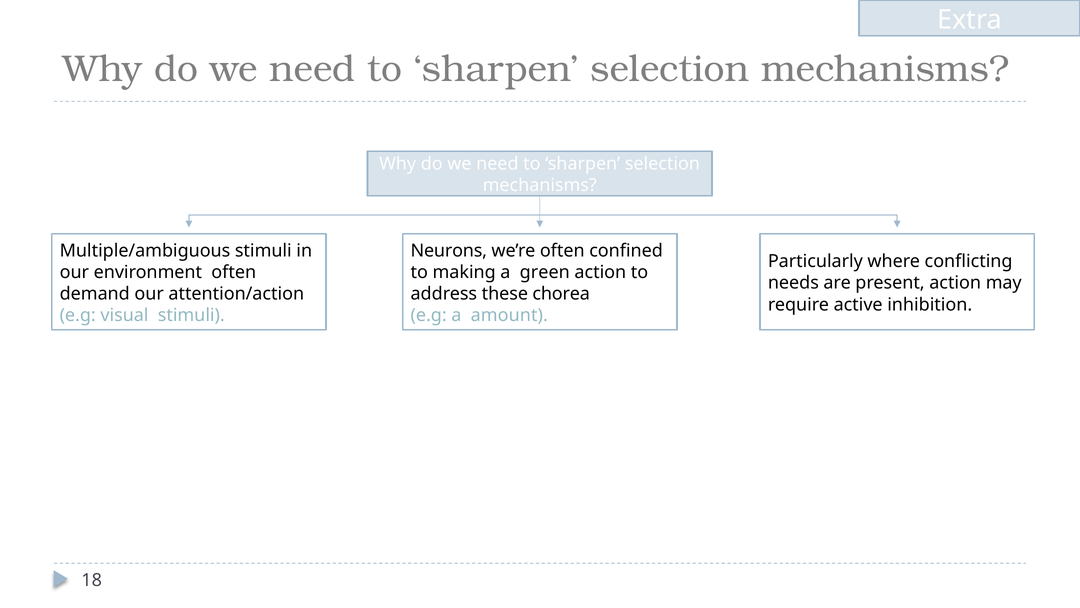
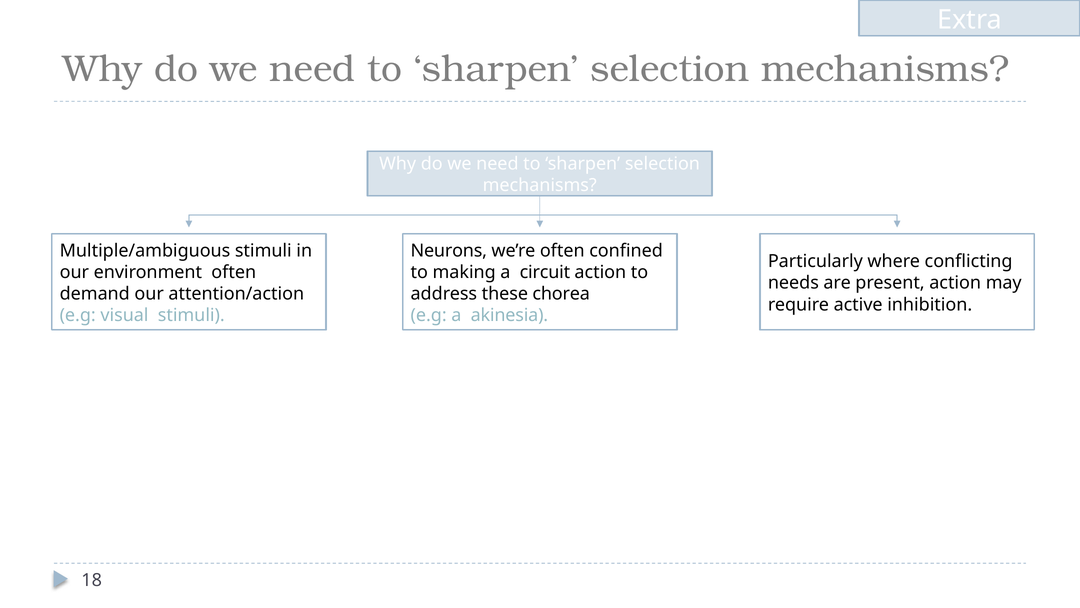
green: green -> circuit (545, 272)
amount: amount -> akinesia (509, 315)
